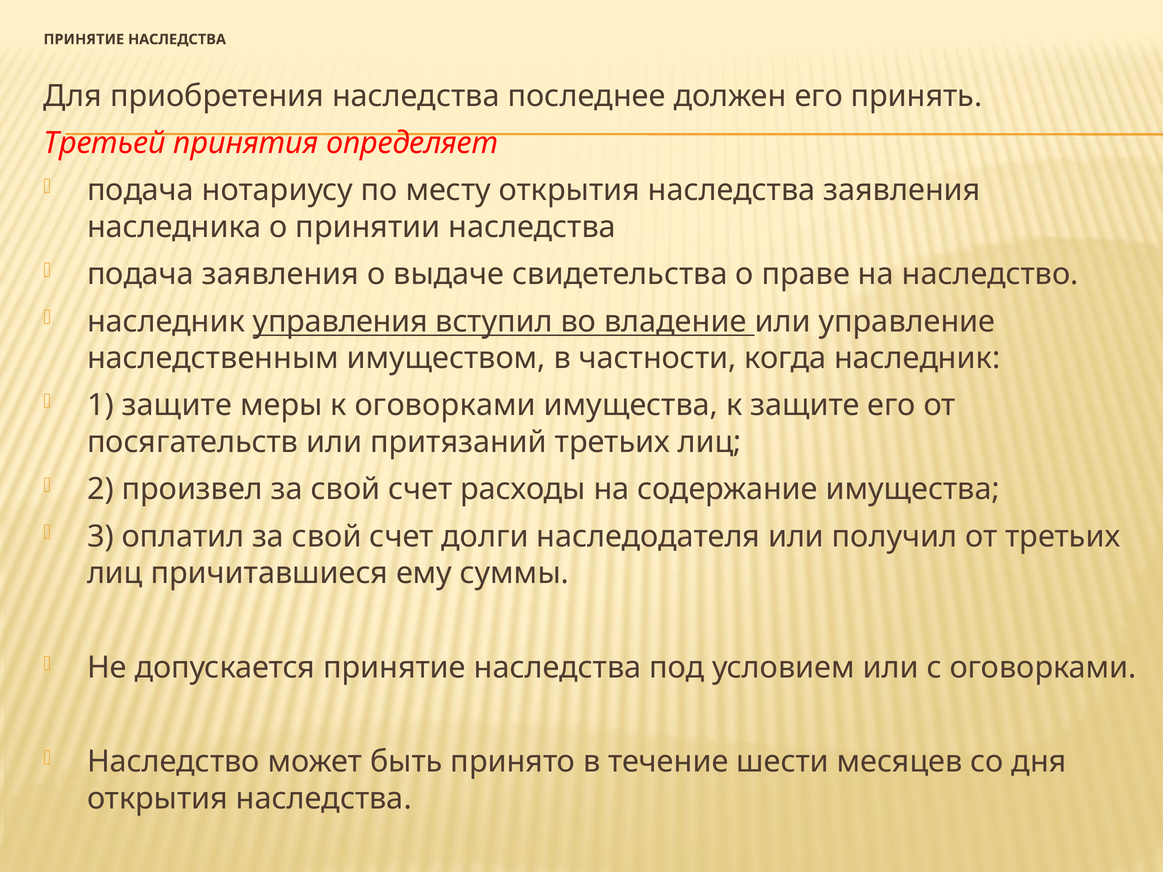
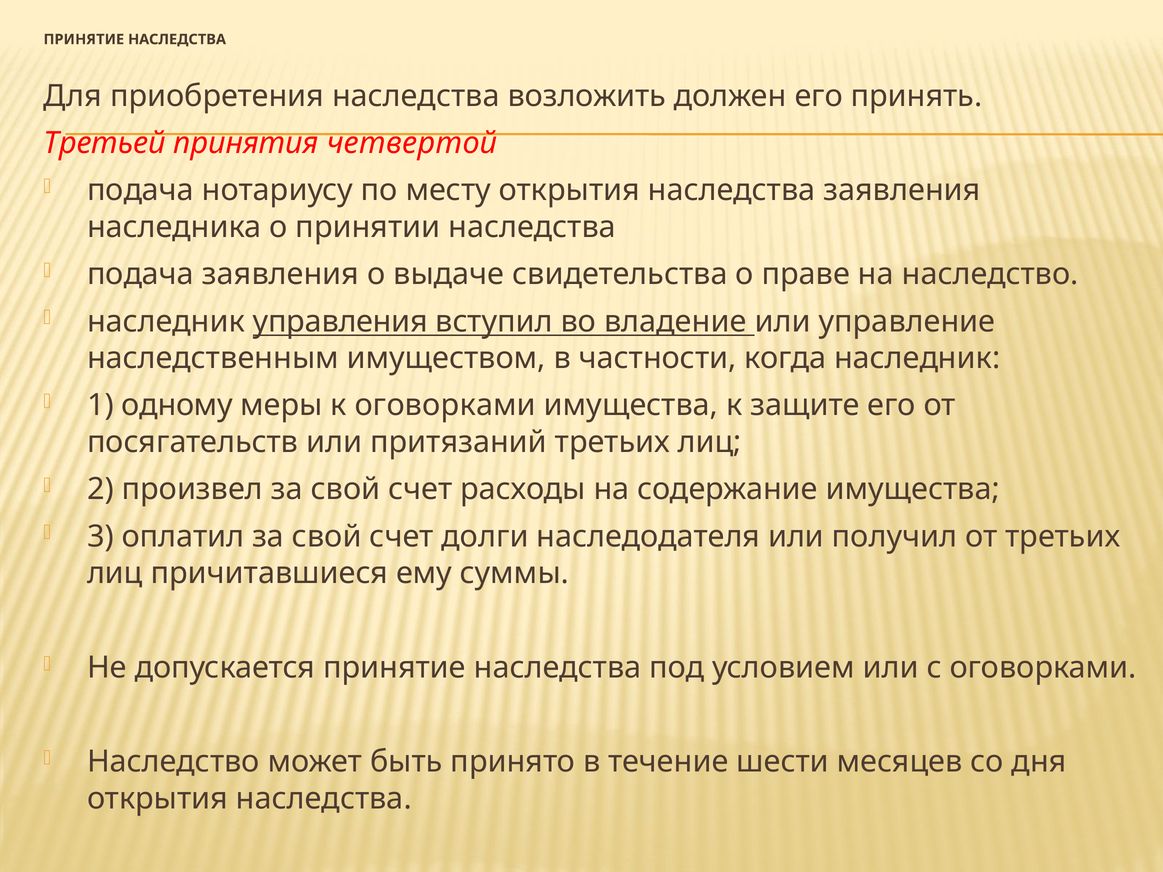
последнее: последнее -> возложить (587, 96)
определяет: определяет -> четвертой (412, 143)
1 защите: защите -> одному (177, 405)
